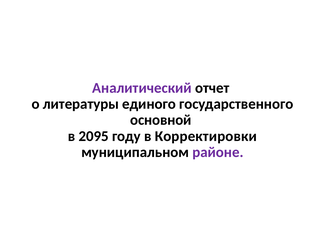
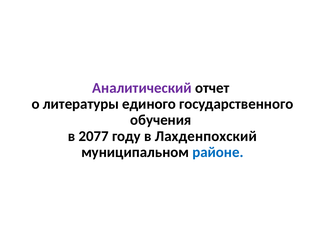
основной: основной -> обучения (161, 120)
2095: 2095 -> 2077 (94, 136)
Корректировки: Корректировки -> Лахденпохский (206, 136)
районе colour: purple -> blue (218, 152)
